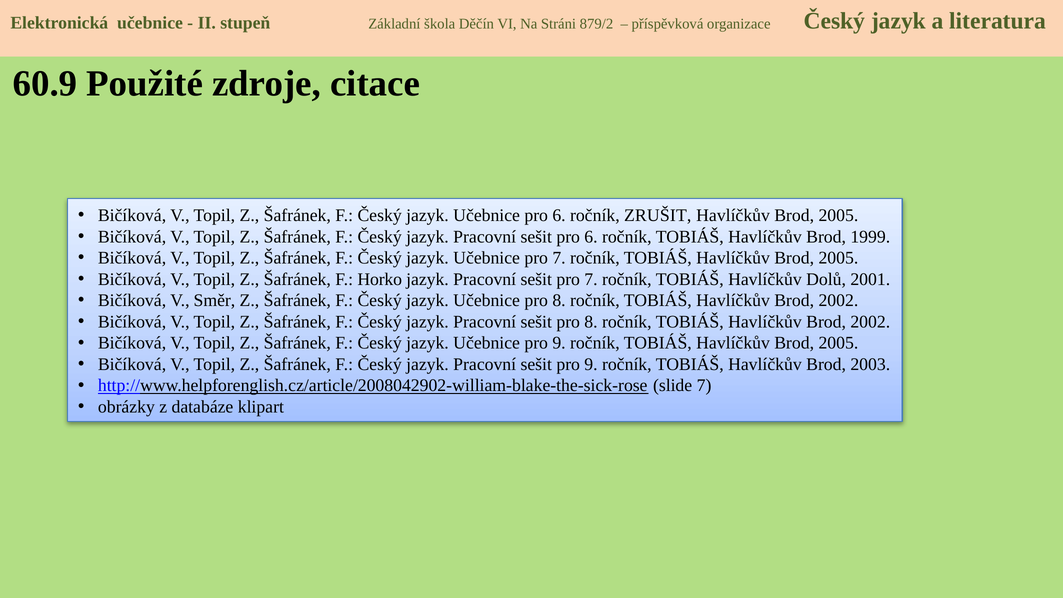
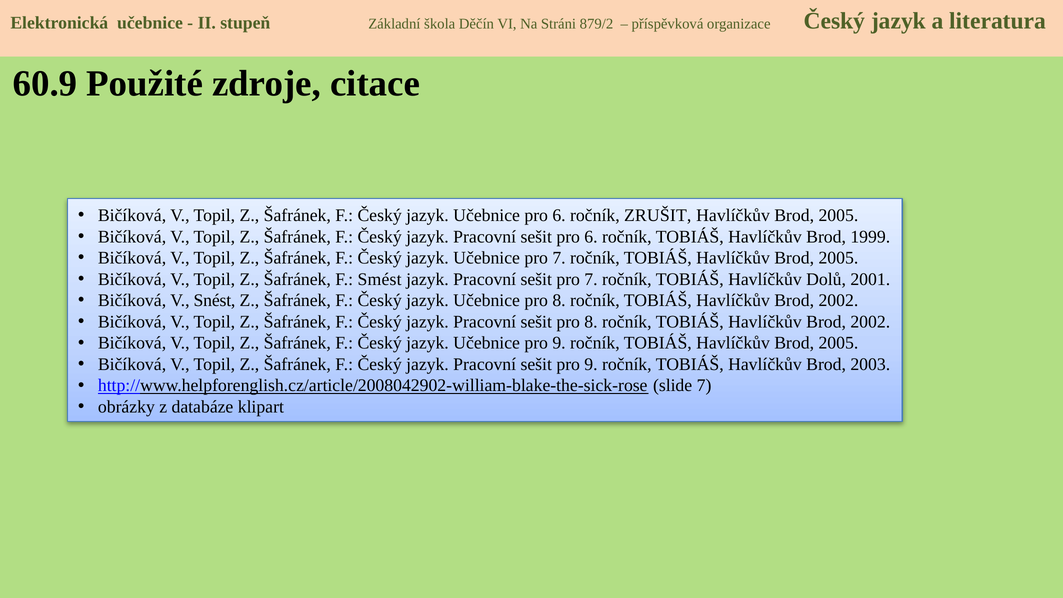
Horko: Horko -> Smést (380, 279)
Směr: Směr -> Snést (214, 301)
